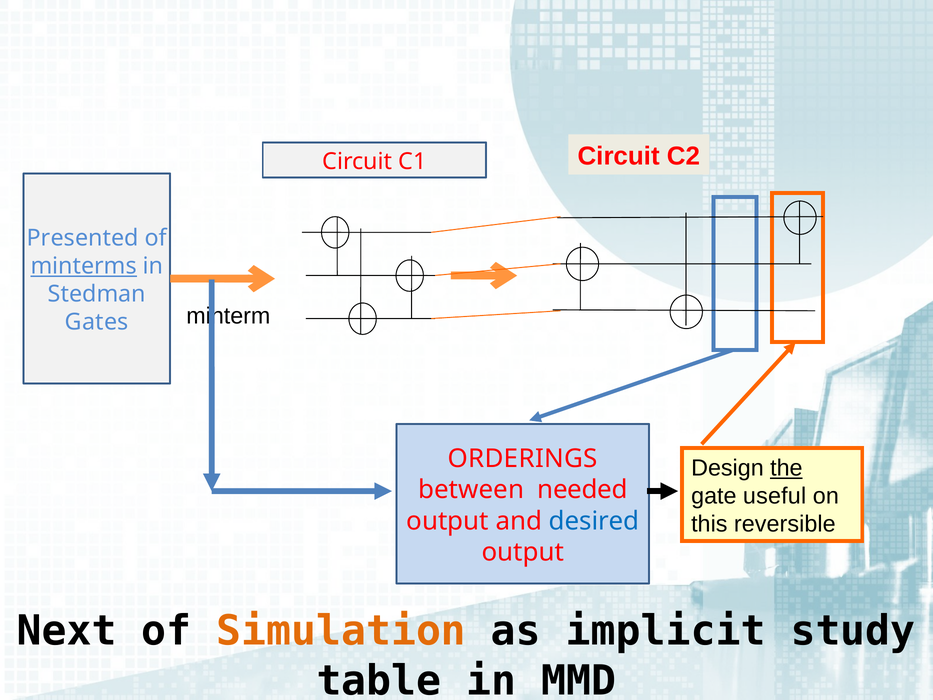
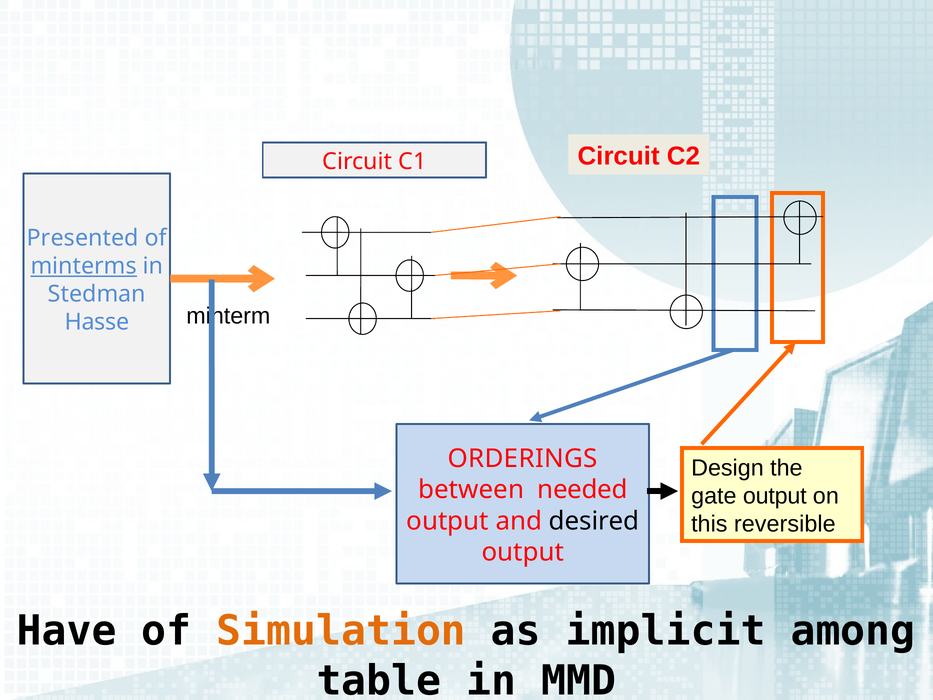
Gates: Gates -> Hasse (97, 322)
the underline: present -> none (786, 468)
gate useful: useful -> output (775, 496)
desired colour: blue -> black (594, 521)
Next: Next -> Have (67, 631)
study: study -> among (853, 631)
